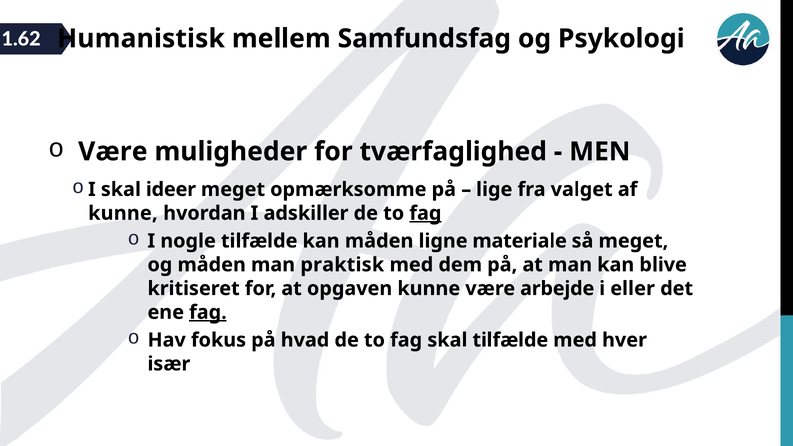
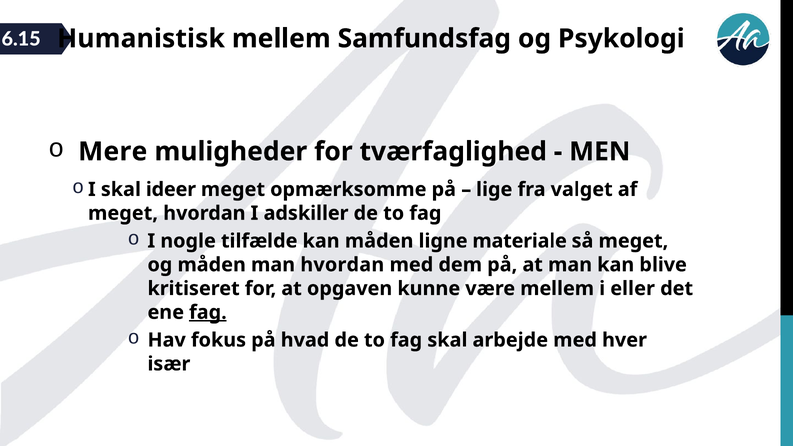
1.62: 1.62 -> 6.15 (21, 39)
Være: Være -> Mere (113, 152)
kunne: kunne -> meget (123, 213)
fag underline: present -> none (425, 213)
man praktisk: praktisk -> hvordan (342, 265)
være arbejde: arbejde -> mellem (557, 289)
skal tilfælde: tilfælde -> arbejde (510, 340)
